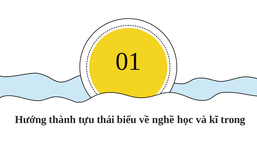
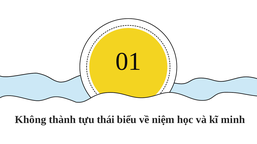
Hướng: Hướng -> Không (31, 120)
nghề: nghề -> niệm (163, 120)
trong: trong -> minh (233, 120)
